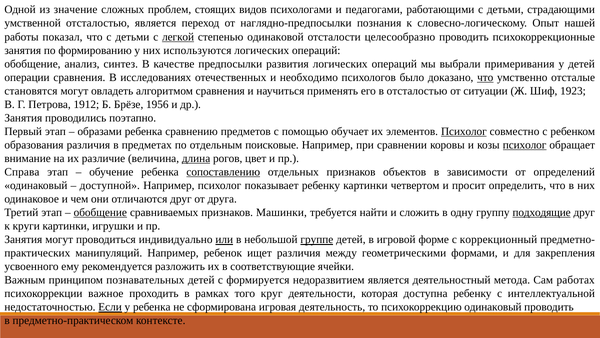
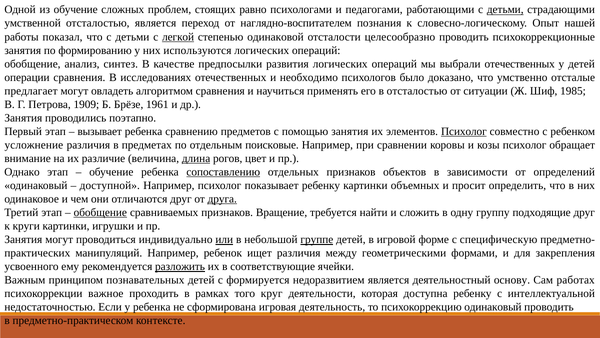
из значение: значение -> обучение (76, 10)
видов: видов -> равно (253, 10)
детьми underline: none -> present (505, 10)
наглядно-предпосылки: наглядно-предпосылки -> наглядно-воспитателем (296, 23)
выбрали примеривания: примеривания -> отечественных (520, 64)
что underline: present -> none (485, 77)
становятся: становятся -> предлагает (31, 91)
1923: 1923 -> 1985 (573, 91)
1912: 1912 -> 1909 (86, 104)
1956: 1956 -> 1961 (157, 104)
образами: образами -> вызывает (100, 131)
помощью обучает: обучает -> занятия (350, 131)
образования: образования -> усложнение (34, 145)
психолог underline: present -> none (525, 145)
Справа: Справа -> Однако (22, 172)
четвертом: четвертом -> объемных (415, 185)
друга underline: none -> present (222, 199)
Машинки: Машинки -> Вращение (282, 212)
подходящие underline: present -> none (542, 212)
коррекционный: коррекционный -> специфическую (499, 239)
разложить underline: none -> present (180, 266)
метода: метода -> основу (512, 280)
Если underline: present -> none (110, 307)
